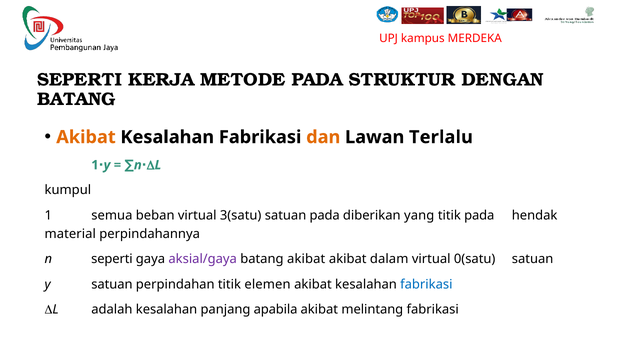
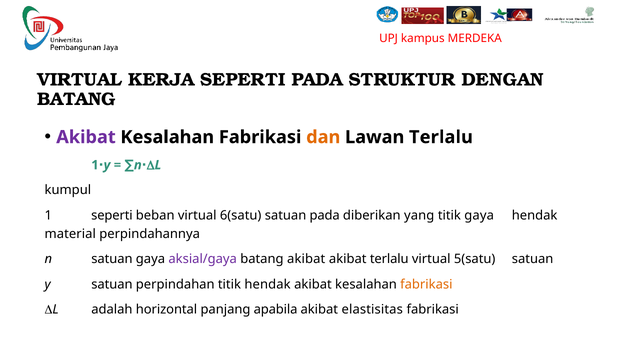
SEPERTI: SEPERTI -> VIRTUAL (80, 80)
KERJA METODE: METODE -> SEPERTI (243, 80)
Akibat colour: orange -> purple (86, 137)
1 semua: semua -> seperti (112, 216)
3(satu: 3(satu -> 6(satu (241, 216)
titik pada: pada -> gaya (479, 216)
n seperti: seperti -> satuan (112, 260)
akibat dalam: dalam -> terlalu (389, 260)
0(satu: 0(satu -> 5(satu (475, 260)
titik elemen: elemen -> hendak (268, 285)
fabrikasi colour: blue -> orange (426, 285)
adalah kesalahan: kesalahan -> horizontal (167, 310)
melintang: melintang -> elastisitas (372, 310)
